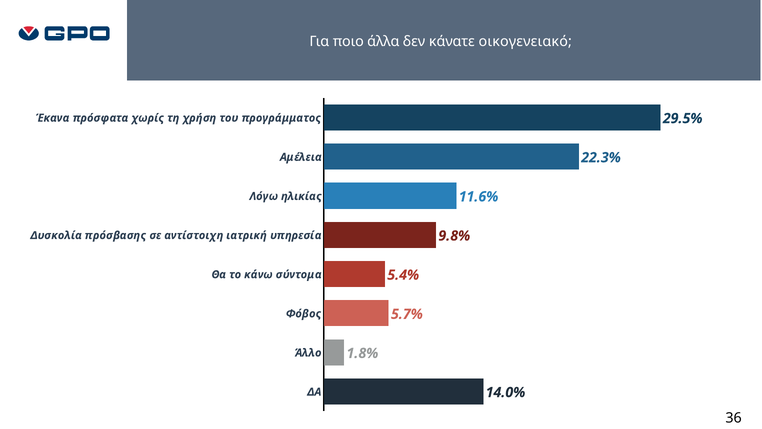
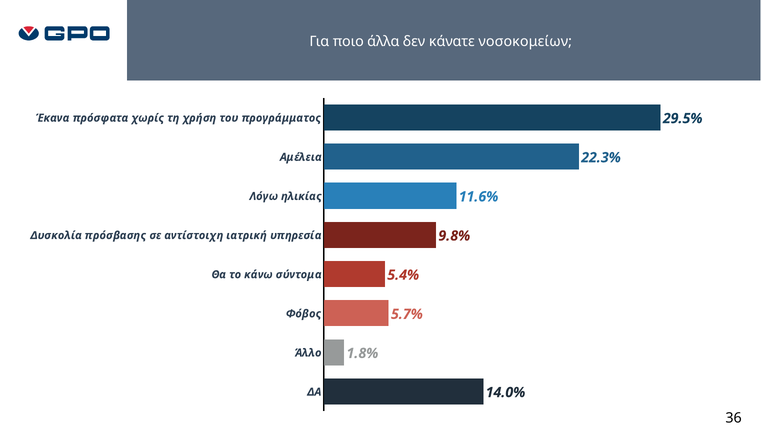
οικογενειακό: οικογενειακό -> νοσοκομείων (525, 41)
